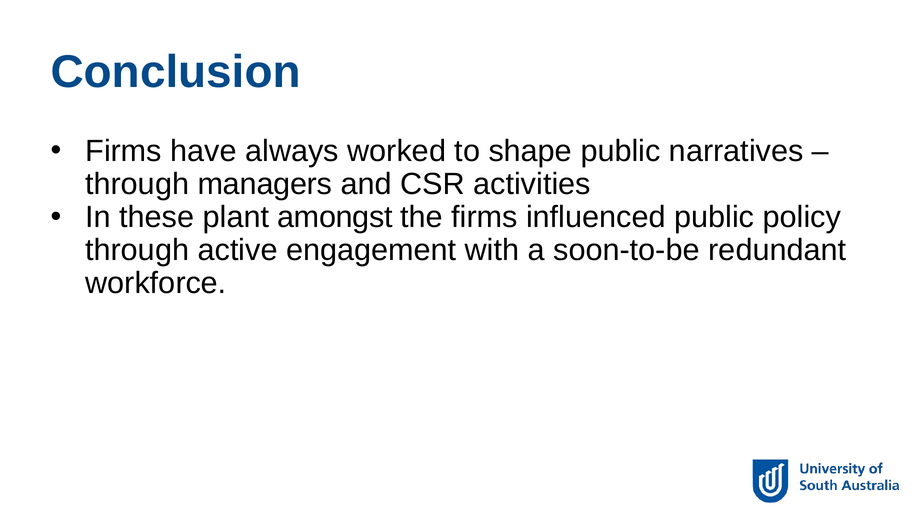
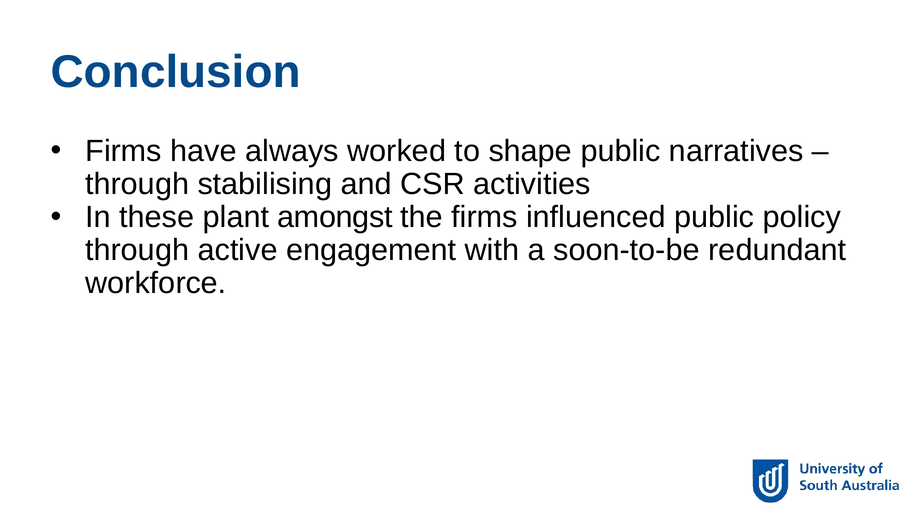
managers: managers -> stabilising (265, 184)
